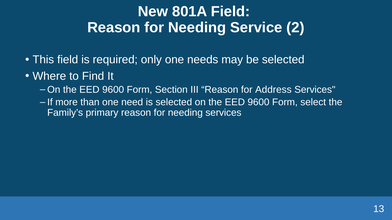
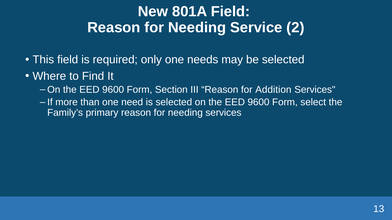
Address: Address -> Addition (273, 90)
